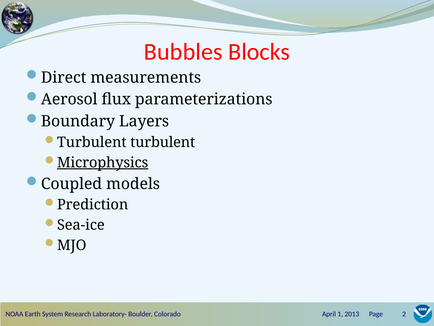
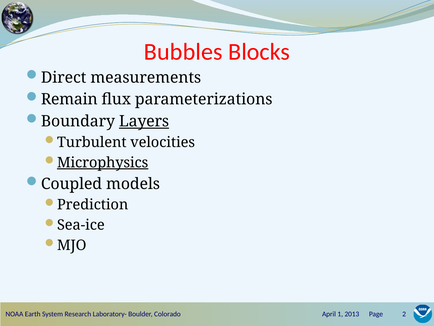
Aerosol: Aerosol -> Remain (69, 99)
Layers underline: none -> present (144, 121)
Turbulent turbulent: turbulent -> velocities (163, 142)
